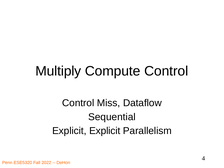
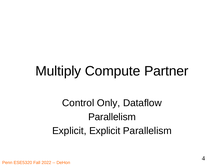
Compute Control: Control -> Partner (166, 71)
Miss: Miss -> Only (109, 103)
Sequential: Sequential -> Parallelism (112, 117)
